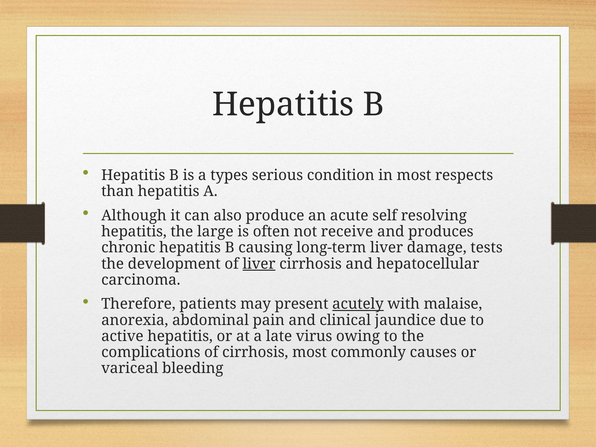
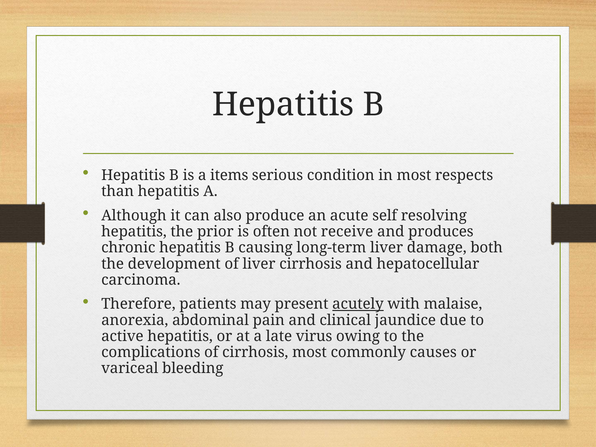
types: types -> items (229, 175)
large: large -> prior (215, 232)
tests: tests -> both (487, 248)
liver underline: present -> none (259, 264)
